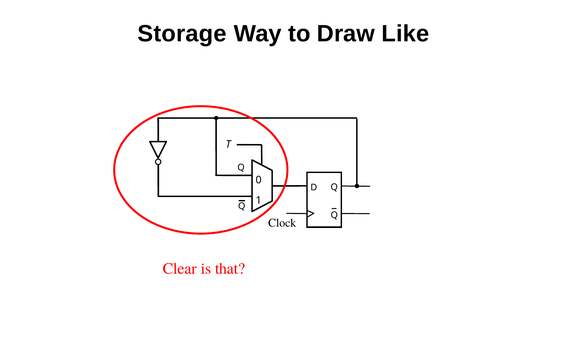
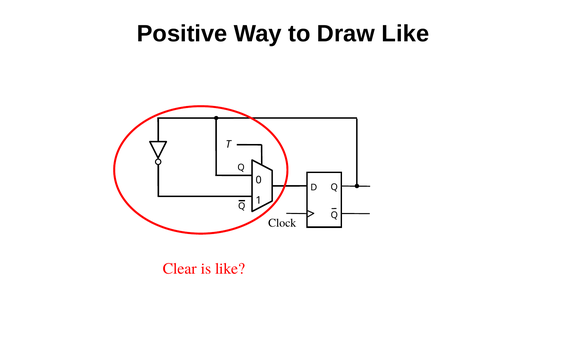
Storage: Storage -> Positive (182, 34)
is that: that -> like (230, 269)
